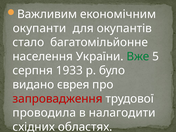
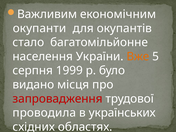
Вже colour: green -> orange (138, 56)
1933: 1933 -> 1999 (69, 71)
єврея: єврея -> місця (73, 85)
налагодити: налагодити -> українських (122, 113)
